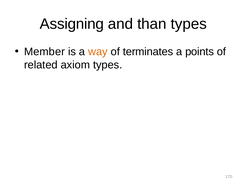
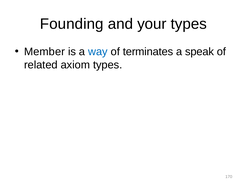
Assigning: Assigning -> Founding (72, 24)
than: than -> your (152, 24)
way colour: orange -> blue (98, 52)
points: points -> speak (200, 52)
